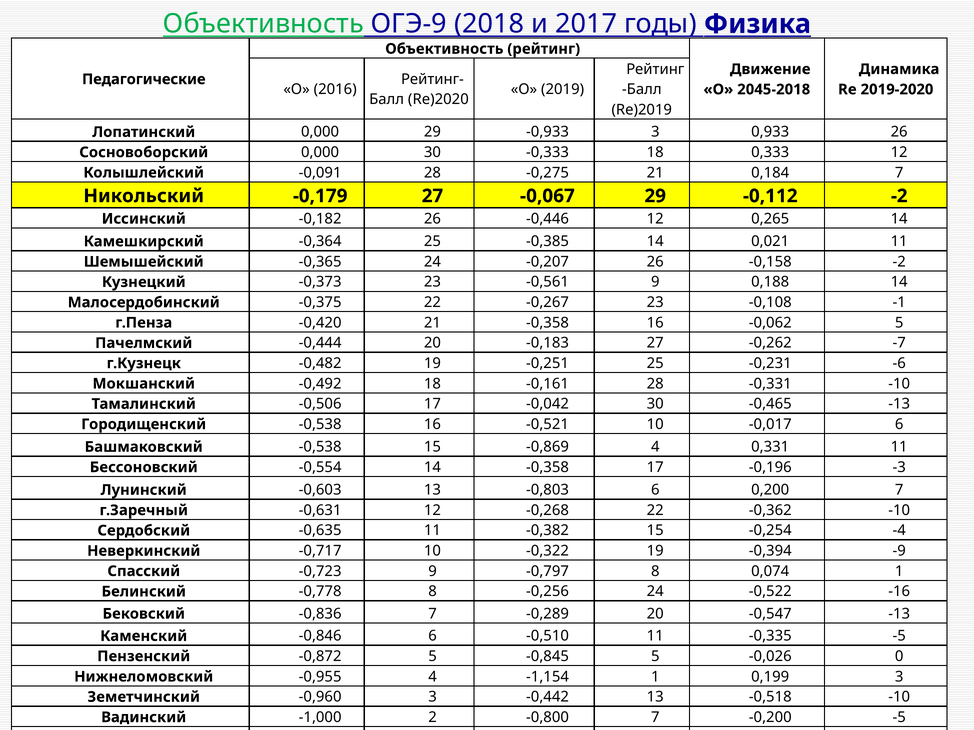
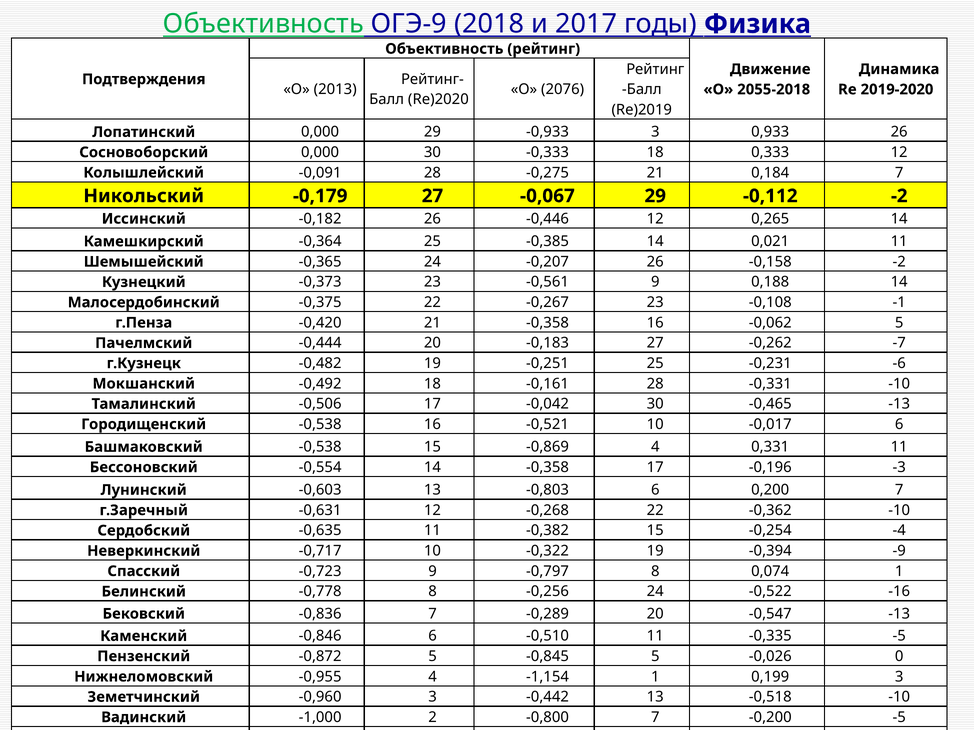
Педагогические: Педагогические -> Подтверждения (144, 79)
2016: 2016 -> 2013 (335, 89)
2019: 2019 -> 2076 (563, 89)
2045-2018: 2045-2018 -> 2055-2018 (774, 89)
